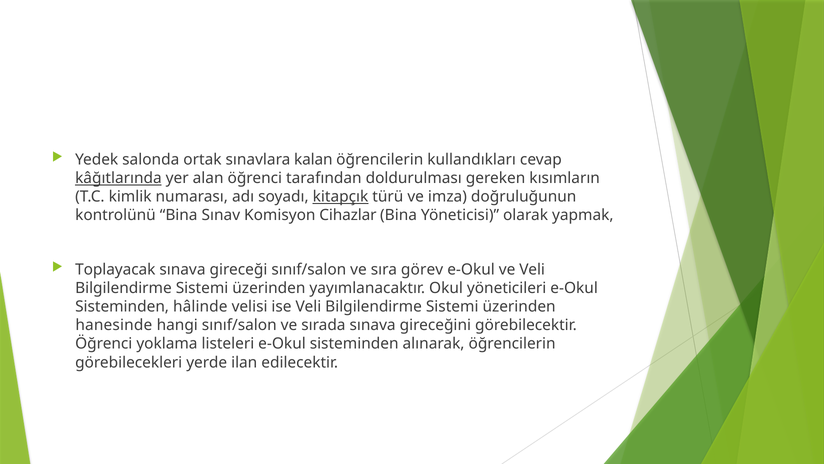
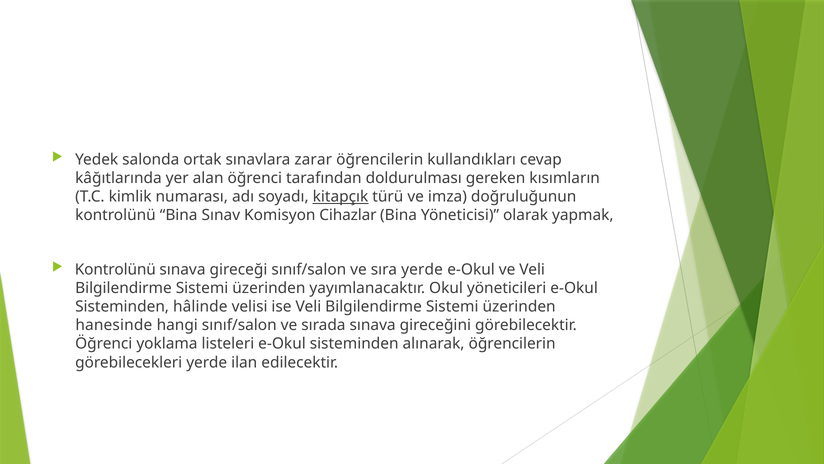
kalan: kalan -> zarar (313, 159)
kâğıtlarında underline: present -> none (118, 178)
Toplayacak: Toplayacak -> Kontrolünü (115, 269)
sıra görev: görev -> yerde (422, 269)
